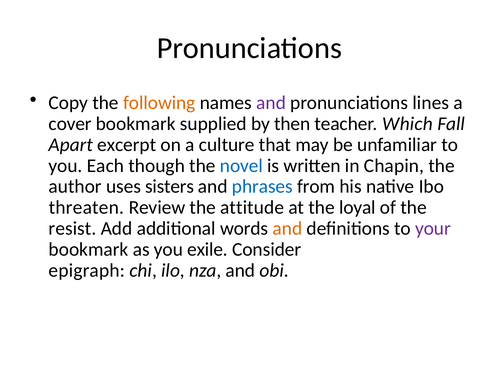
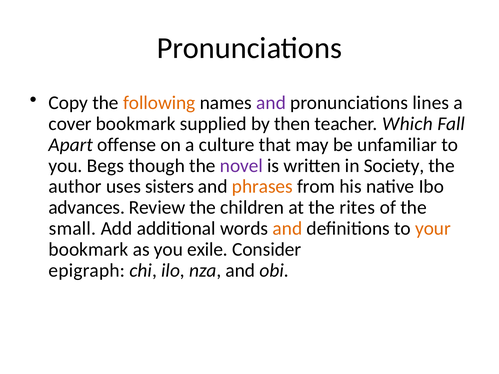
excerpt: excerpt -> offense (127, 145)
Each: Each -> Begs (105, 166)
novel colour: blue -> purple (241, 166)
Chapin: Chapin -> Society (394, 166)
phrases colour: blue -> orange (262, 187)
threaten: threaten -> advances (87, 208)
attitude: attitude -> children (252, 208)
loyal: loyal -> rites (357, 208)
resist: resist -> small (72, 229)
your colour: purple -> orange (433, 229)
